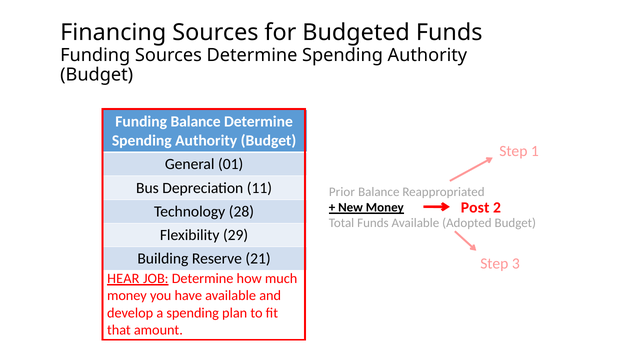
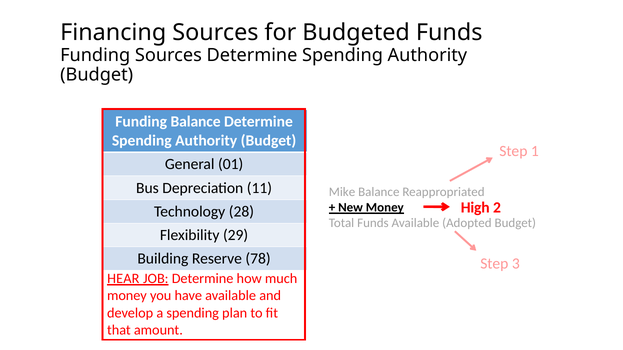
Prior: Prior -> Mike (342, 192)
Post: Post -> High (475, 208)
21: 21 -> 78 (258, 259)
